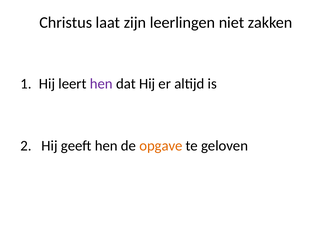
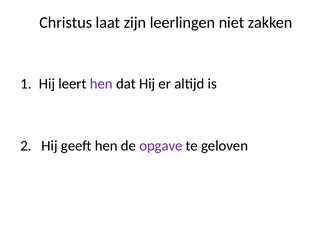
opgave colour: orange -> purple (161, 146)
